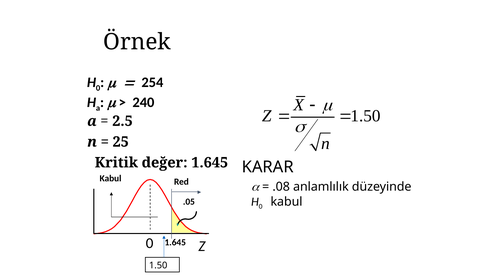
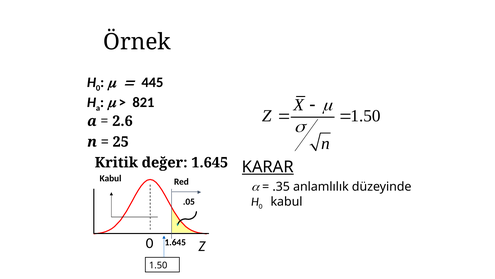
254: 254 -> 445 (152, 82)
240: 240 -> 821 (143, 102)
2.5: 2.5 -> 2.6 (122, 121)
KARAR underline: none -> present (268, 167)
.08: .08 -> .35 (281, 186)
